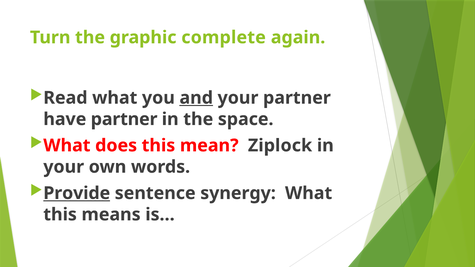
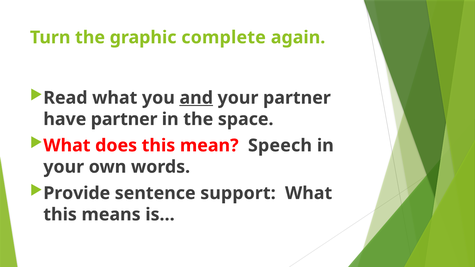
Ziplock: Ziplock -> Speech (280, 146)
Provide underline: present -> none (77, 193)
synergy: synergy -> support (238, 193)
